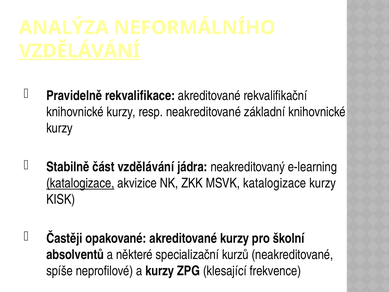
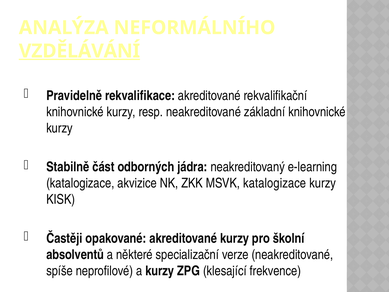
část vzdělávání: vzdělávání -> odborných (146, 167)
katalogizace underline: present -> none (80, 183)
kurzů: kurzů -> verze (235, 254)
